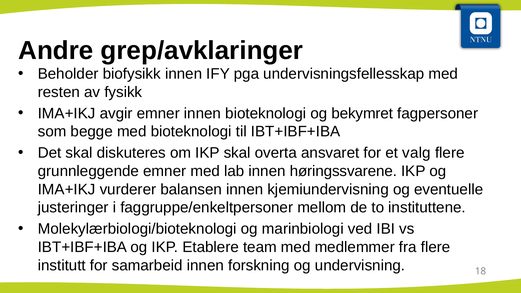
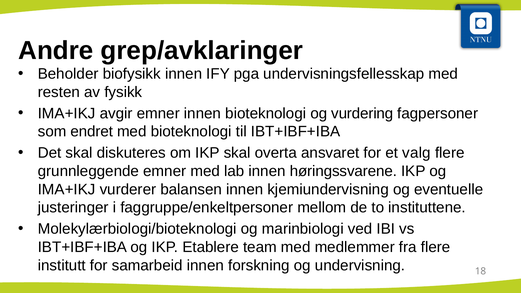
bekymret: bekymret -> vurdering (362, 113)
begge: begge -> endret (92, 132)
